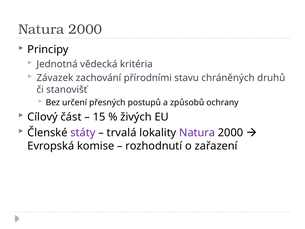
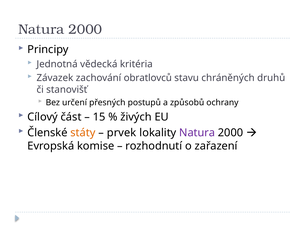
přírodními: přírodními -> obratlovců (148, 78)
státy colour: purple -> orange (83, 133)
trvalá: trvalá -> prvek (122, 133)
